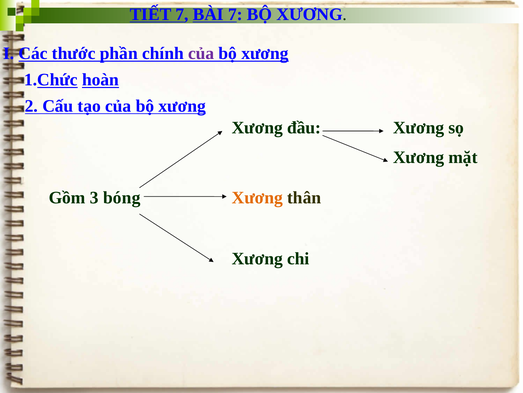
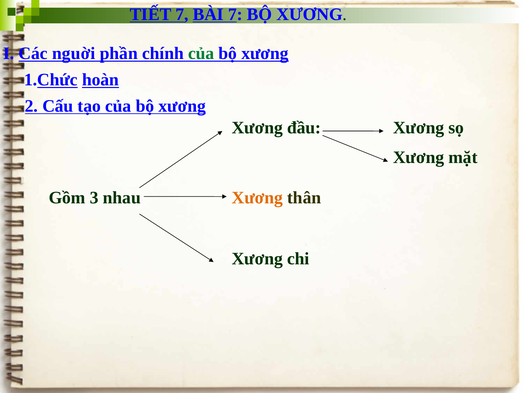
thước: thước -> nguời (74, 53)
của colour: purple -> green (201, 53)
bóng: bóng -> nhau (122, 197)
